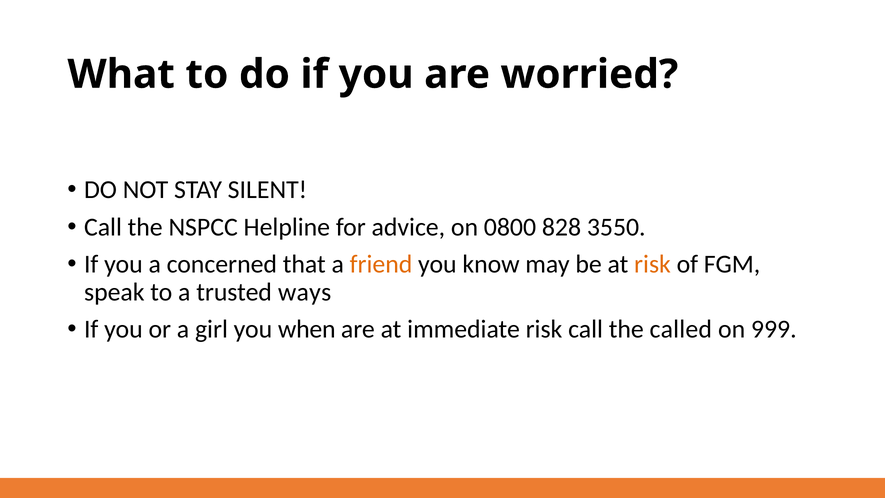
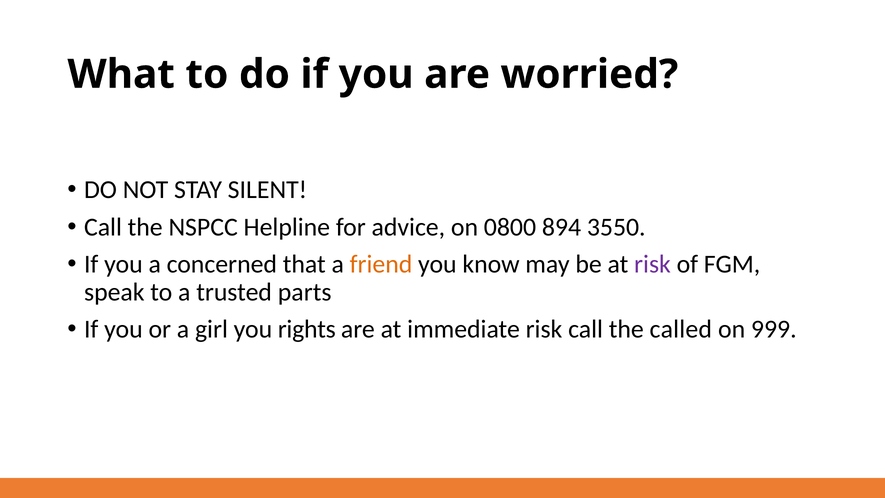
828: 828 -> 894 (561, 227)
risk colour: orange -> purple (652, 264)
ways: ways -> parts (305, 292)
when: when -> rights (307, 329)
